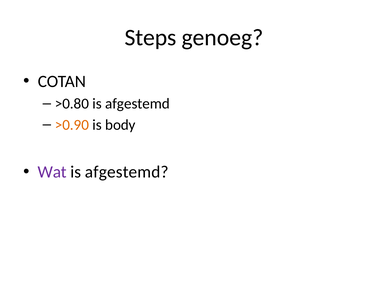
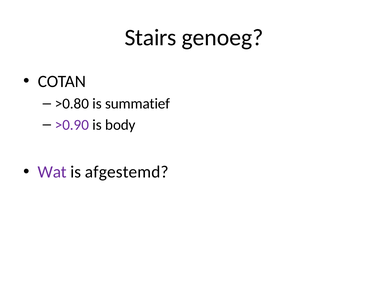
Steps: Steps -> Stairs (151, 38)
>0.80 is afgestemd: afgestemd -> summatief (138, 104)
>0.90 colour: orange -> purple (72, 125)
